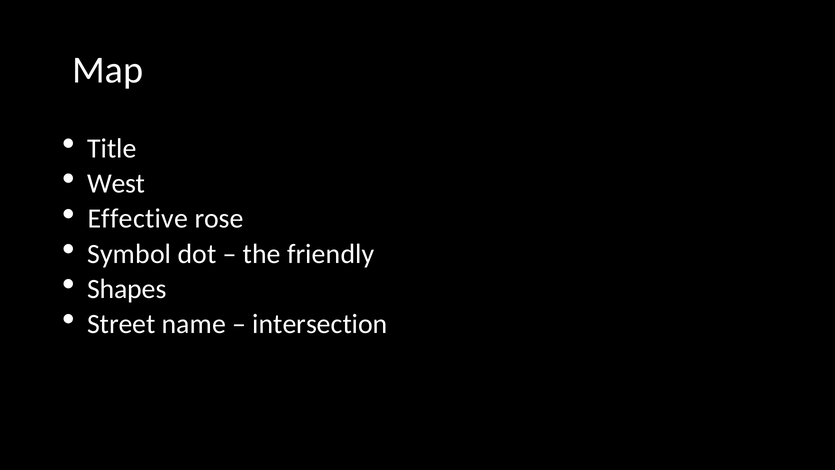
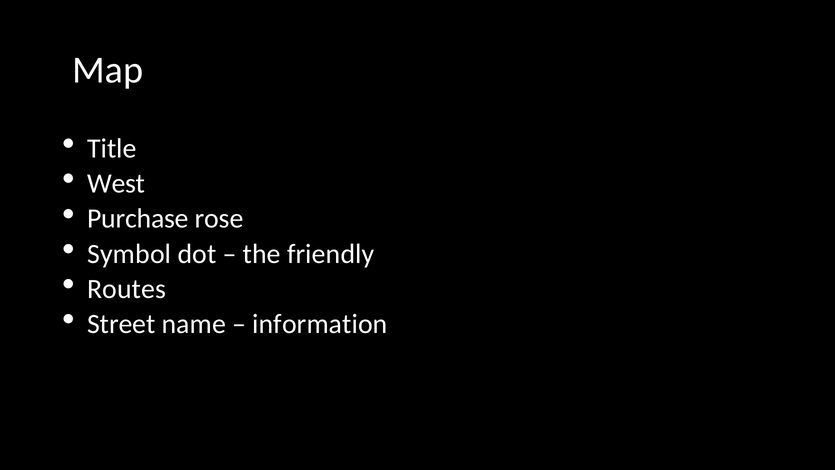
Effective: Effective -> Purchase (138, 219)
Shapes: Shapes -> Routes (127, 289)
intersection: intersection -> information (320, 324)
